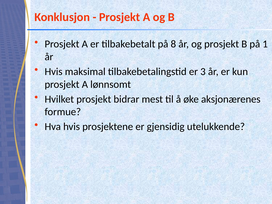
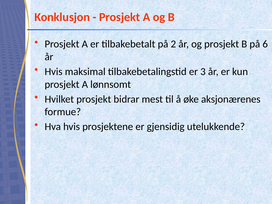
8: 8 -> 2 (173, 44)
1: 1 -> 6 (265, 44)
